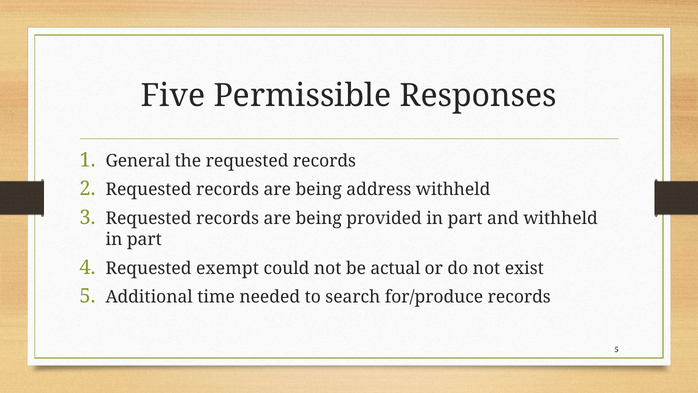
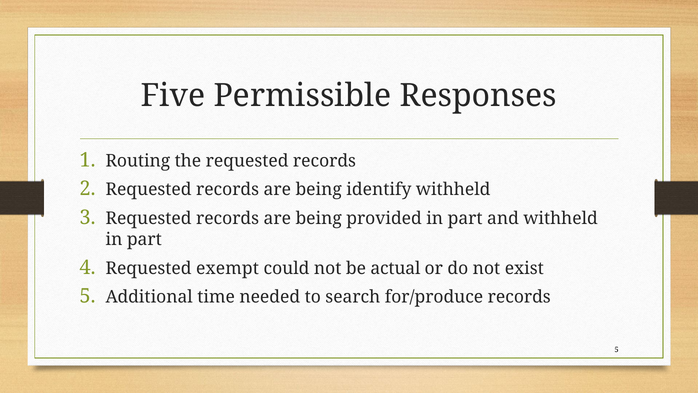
General: General -> Routing (138, 161)
address: address -> identify (379, 189)
